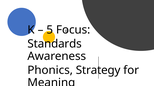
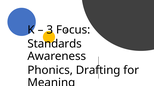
5: 5 -> 3 (50, 30)
Strategy: Strategy -> Drafting (98, 71)
